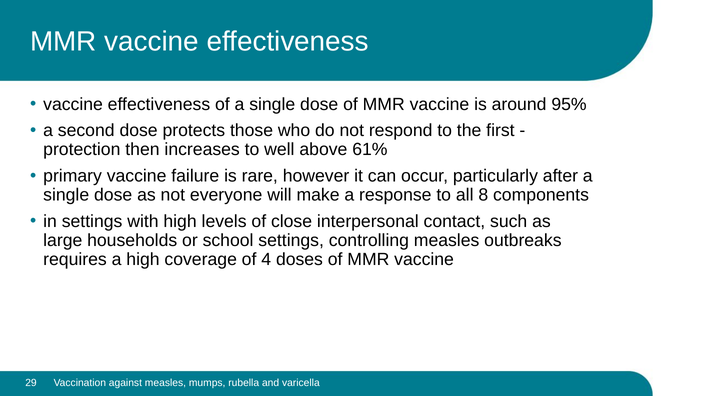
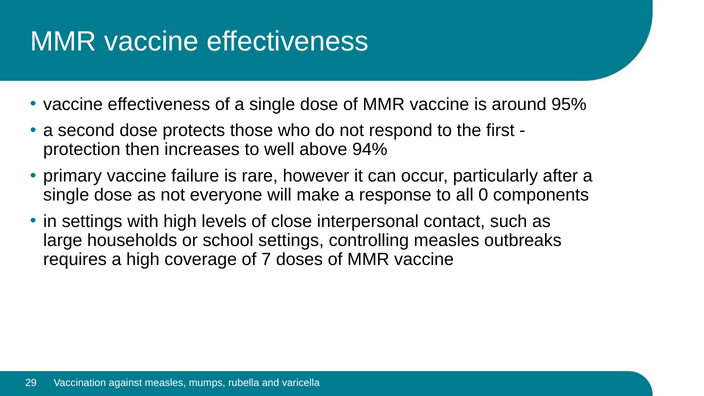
61%: 61% -> 94% (370, 150)
8: 8 -> 0 (483, 195)
4: 4 -> 7 (266, 259)
